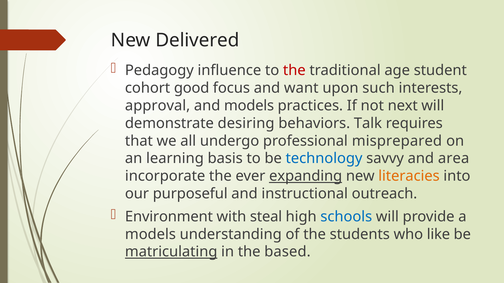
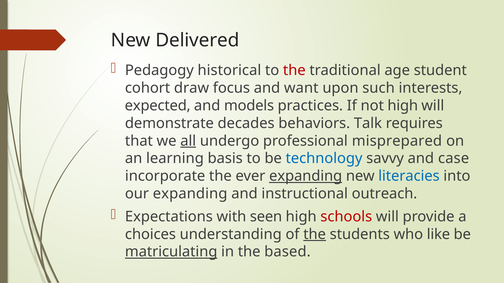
influence: influence -> historical (229, 71)
good: good -> draw (192, 88)
approval: approval -> expected (158, 106)
not next: next -> high (403, 106)
desiring: desiring -> decades (246, 123)
all underline: none -> present (188, 141)
area: area -> case (454, 159)
literacies colour: orange -> blue (409, 176)
our purposeful: purposeful -> expanding (190, 194)
Environment: Environment -> Expectations (169, 217)
steal: steal -> seen (266, 217)
schools colour: blue -> red (346, 217)
models: models -> choices (150, 235)
the underline: none -> present (315, 235)
